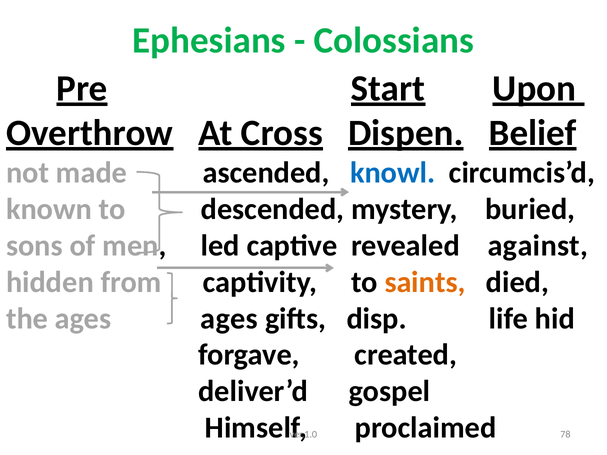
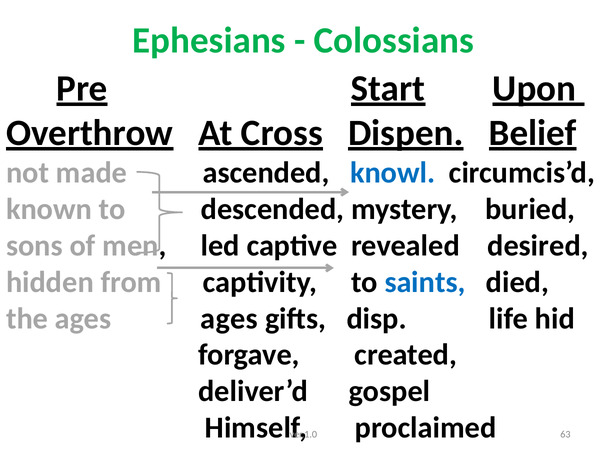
against: against -> desired (538, 246)
saints colour: orange -> blue (425, 282)
78: 78 -> 63 (565, 435)
